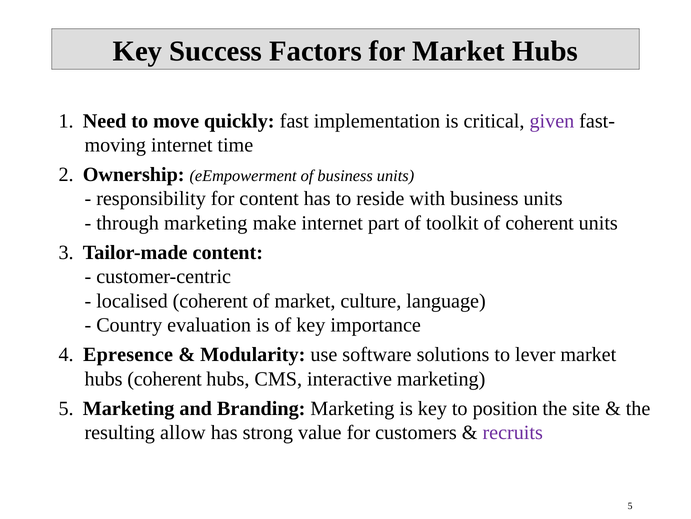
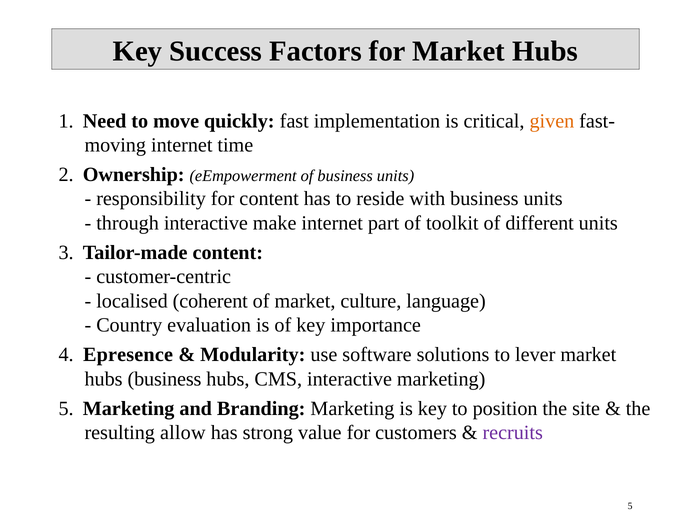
given colour: purple -> orange (552, 121)
through marketing: marketing -> interactive (206, 223)
of coherent: coherent -> different (540, 223)
hubs coherent: coherent -> business (165, 378)
